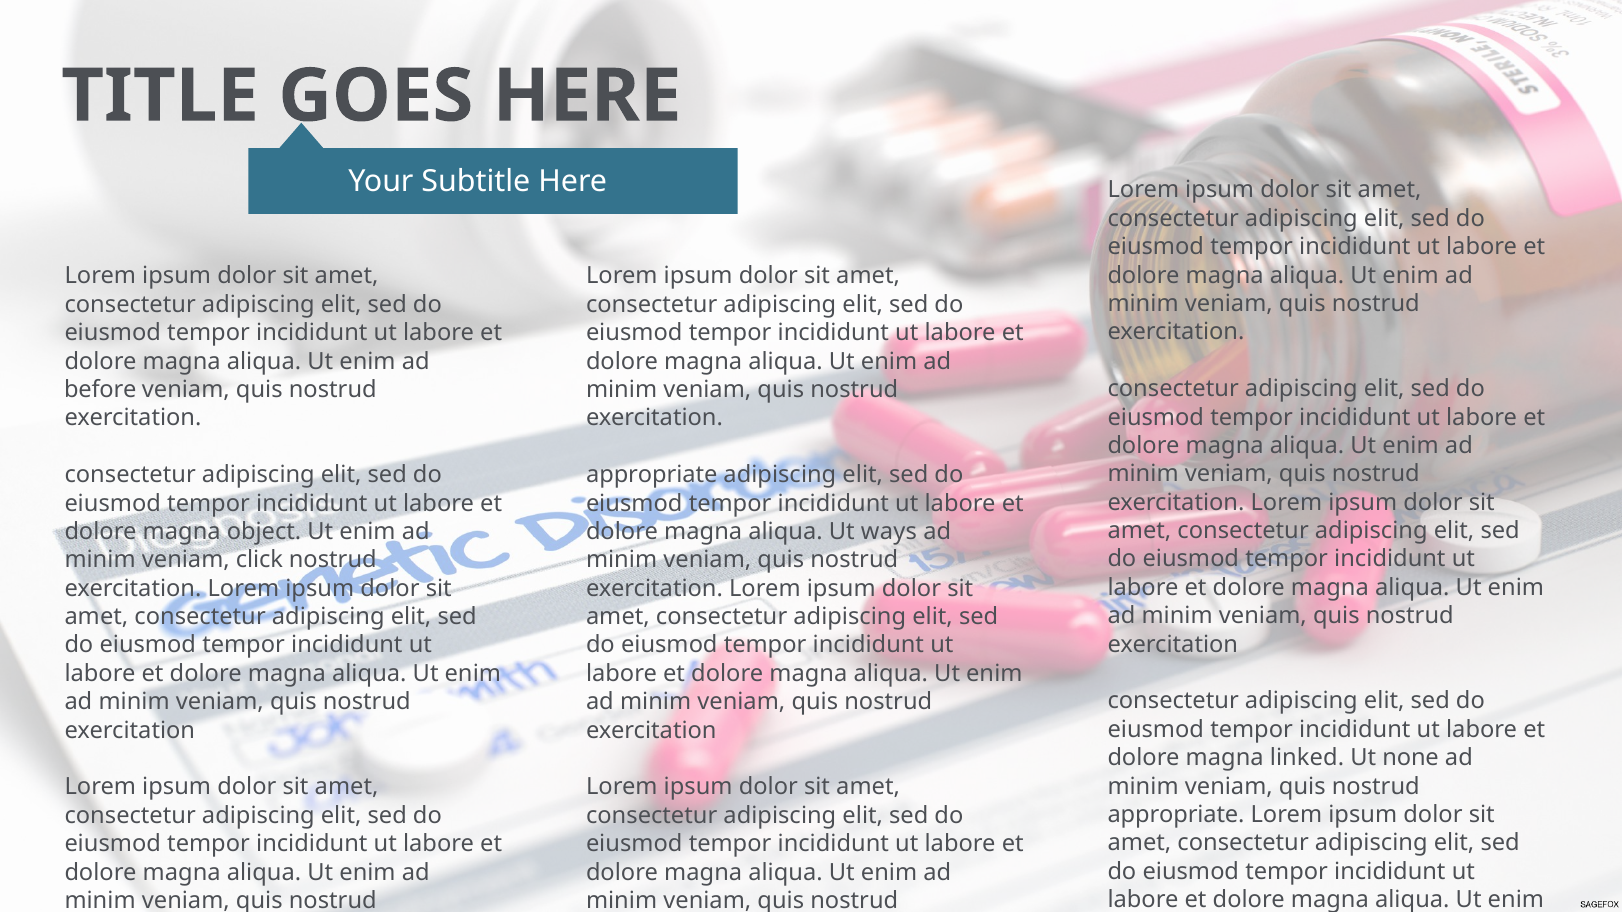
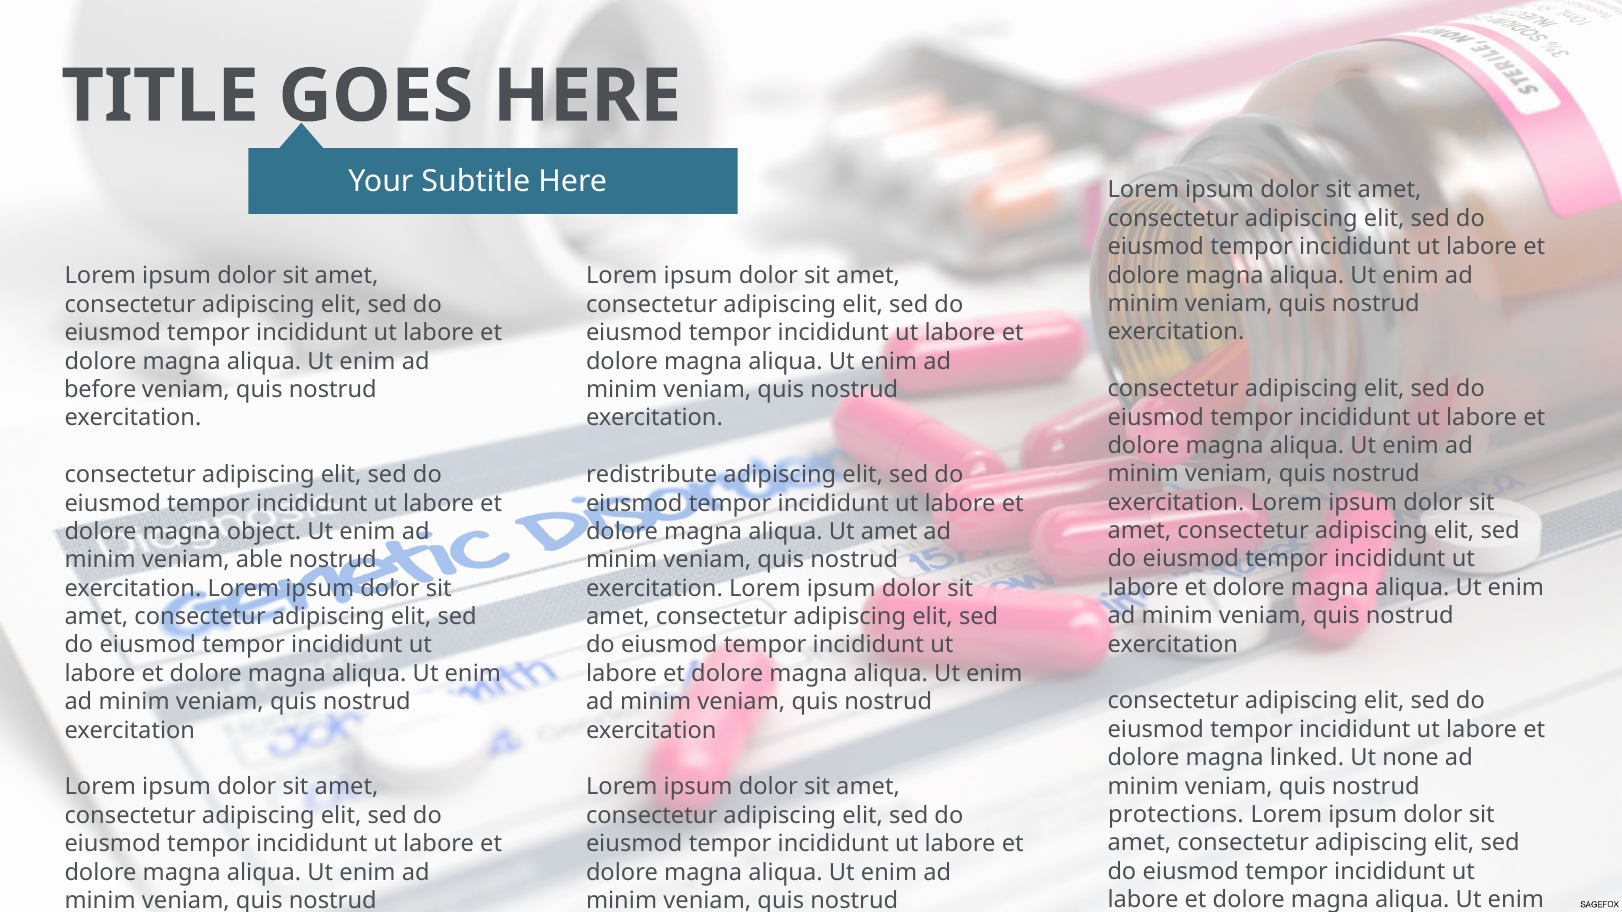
appropriate: appropriate -> redistribute (652, 475)
Ut ways: ways -> amet (889, 532)
click: click -> able (259, 560)
appropriate: appropriate -> protections (1176, 815)
